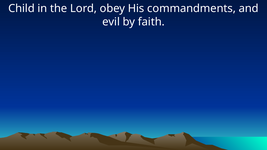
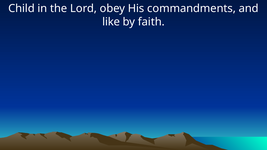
evil: evil -> like (111, 22)
